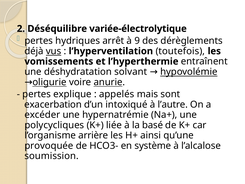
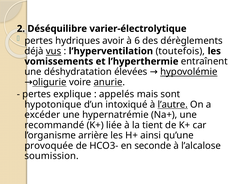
variée-électrolytique: variée-électrolytique -> varier-électrolytique (138, 29)
arrêt: arrêt -> avoir (113, 41)
9: 9 -> 6 (137, 41)
solvant: solvant -> élevées (131, 72)
exacerbation: exacerbation -> hypotonique (53, 104)
l’autre underline: none -> present (173, 104)
polycycliques: polycycliques -> recommandé (54, 125)
basé: basé -> tient (153, 125)
système: système -> seconde (153, 146)
